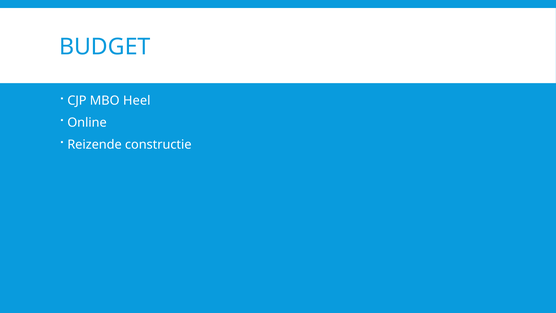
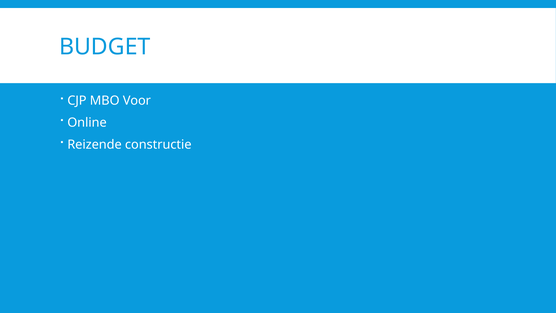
Heel: Heel -> Voor (137, 101)
